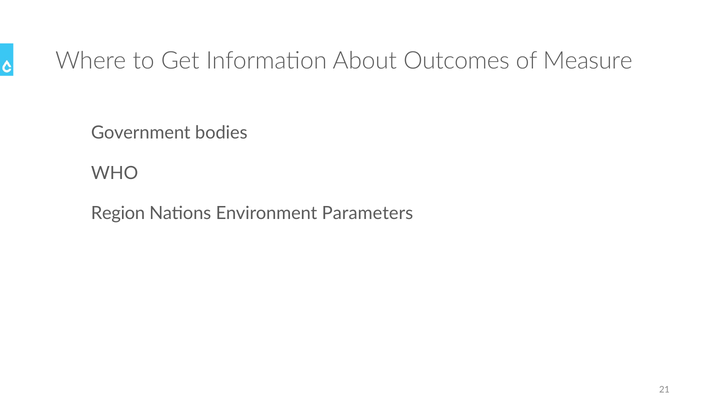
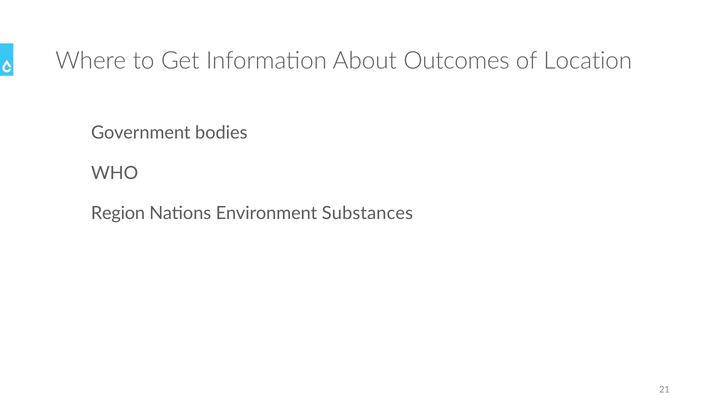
Measure: Measure -> Location (588, 61)
Parameters: Parameters -> Substances (367, 213)
